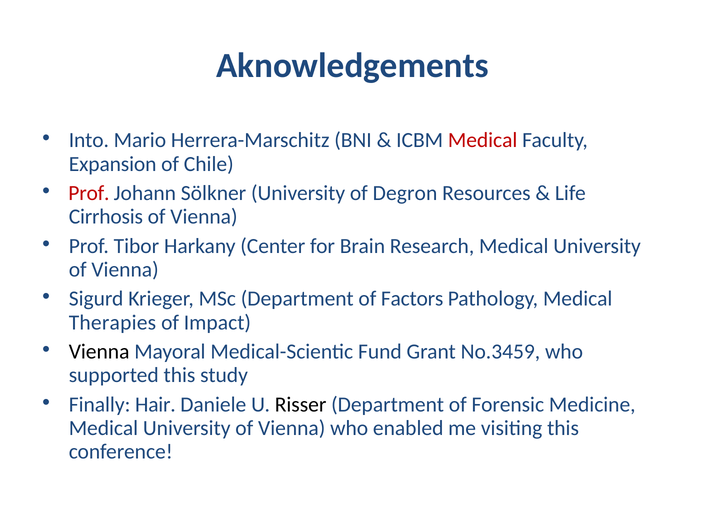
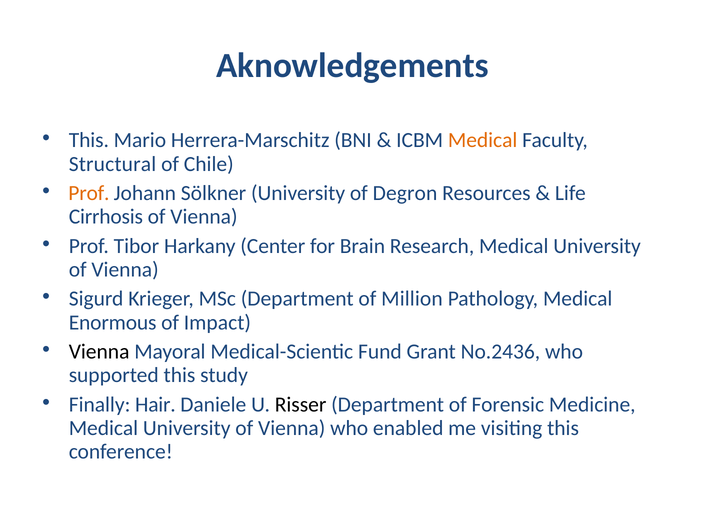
Into: Into -> This (89, 140)
Medical colour: red -> orange (483, 140)
Expansion: Expansion -> Structural (112, 164)
Prof colour: red -> orange (89, 193)
Factors: Factors -> Million (412, 299)
Therapies: Therapies -> Enormous (113, 322)
No.3459: No.3459 -> No.2436 (500, 352)
